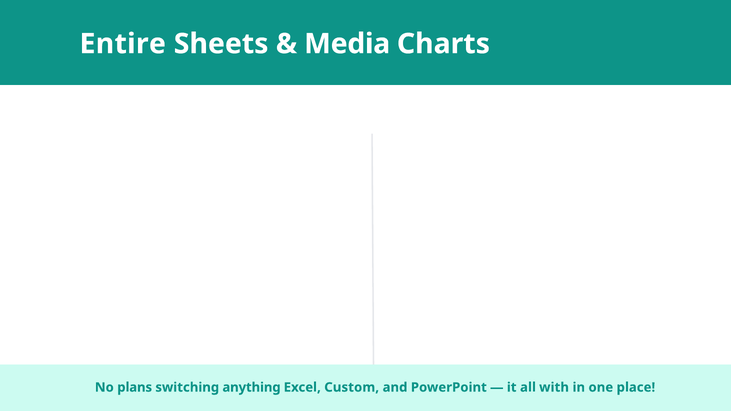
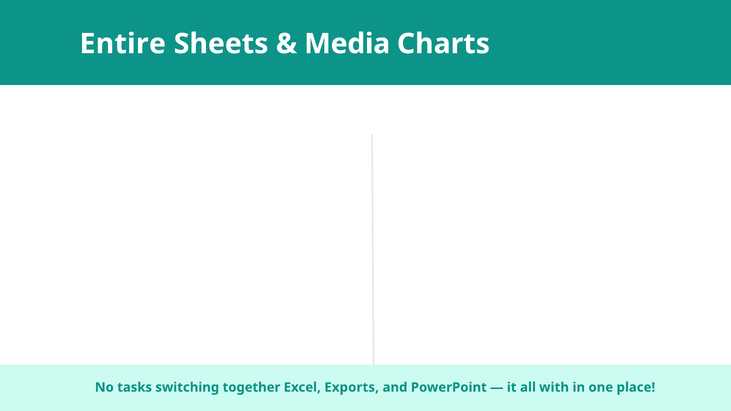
plans: plans -> tasks (135, 388)
anything: anything -> together (251, 388)
Custom: Custom -> Exports (352, 388)
